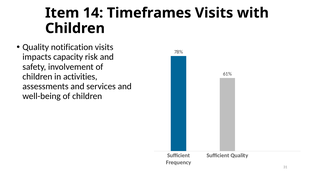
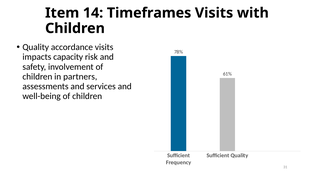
notification: notification -> accordance (72, 47)
activities: activities -> partners (80, 77)
